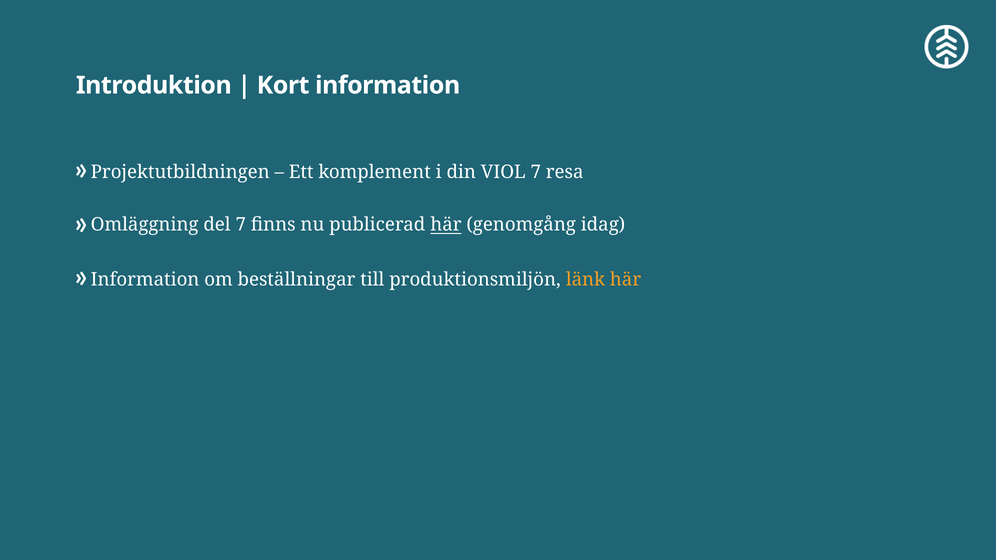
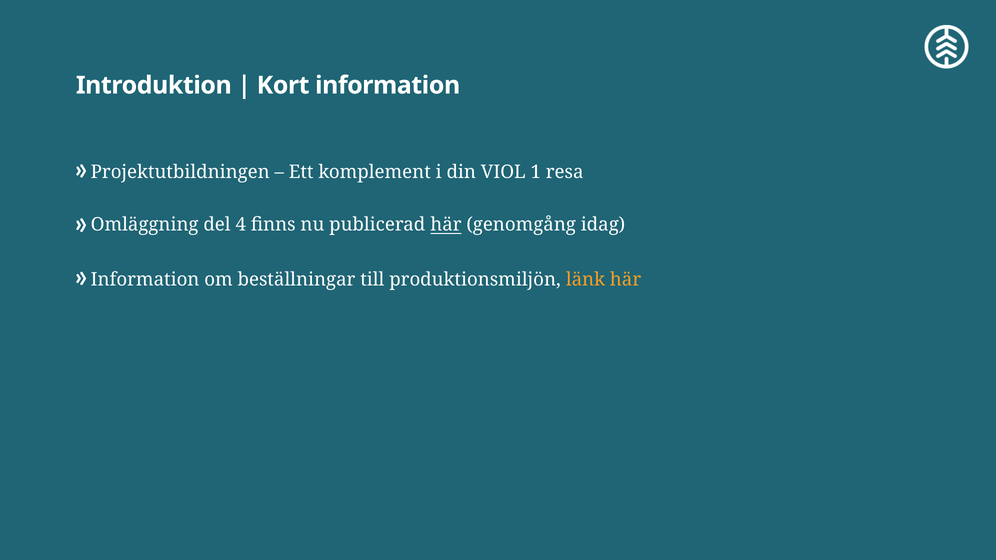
VIOL 7: 7 -> 1 (536, 172)
del 7: 7 -> 4 (241, 225)
